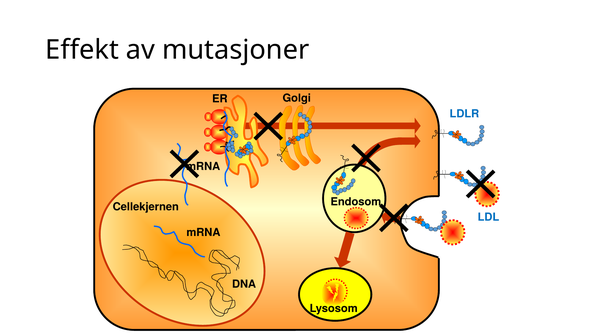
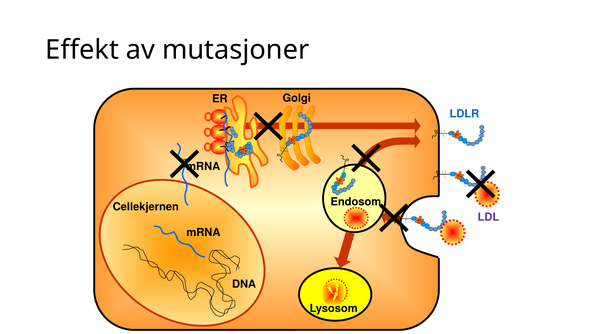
LDL colour: blue -> purple (488, 217)
